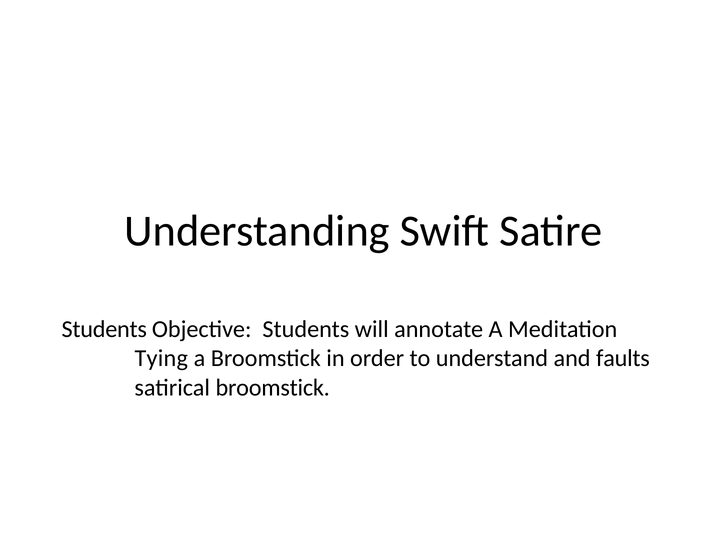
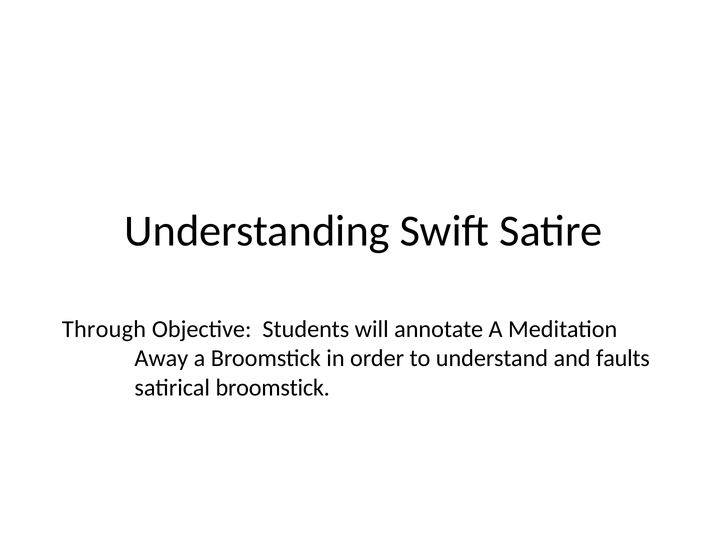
Students: Students -> Through (104, 329)
Tying: Tying -> Away (161, 358)
